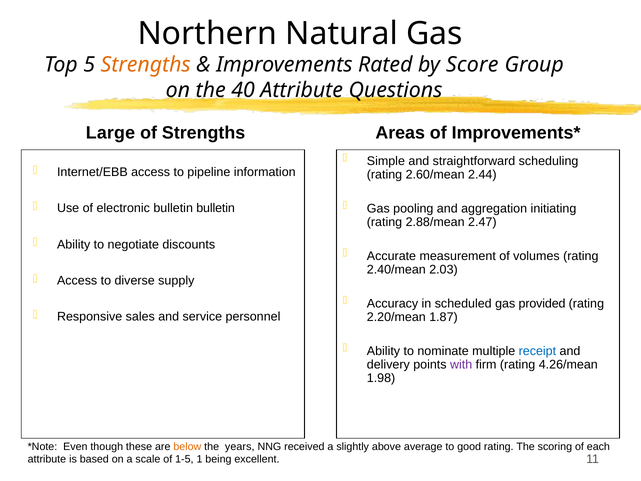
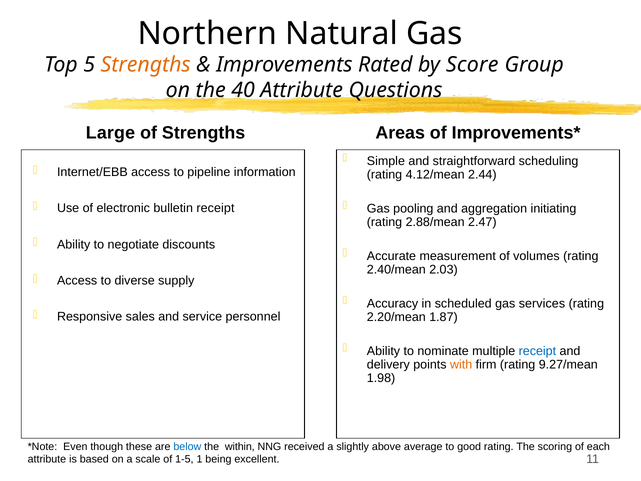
2.60/mean: 2.60/mean -> 4.12/mean (435, 175)
bulletin bulletin: bulletin -> receipt (215, 208)
provided: provided -> services (542, 304)
with colour: purple -> orange (461, 365)
4.26/mean: 4.26/mean -> 9.27/mean (568, 365)
below colour: orange -> blue (187, 446)
years: years -> within (240, 446)
